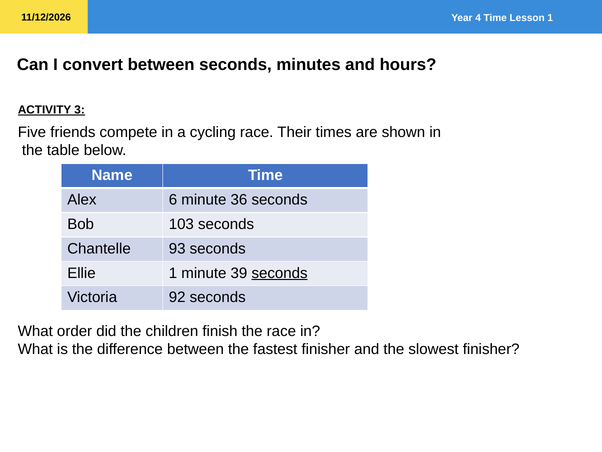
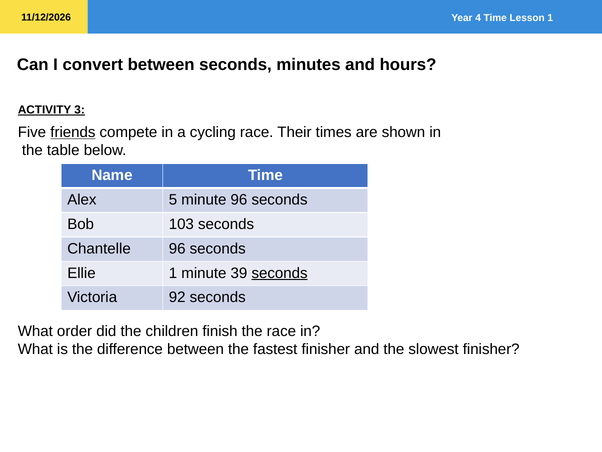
friends underline: none -> present (73, 132)
6: 6 -> 5 (173, 200)
minute 36: 36 -> 96 (239, 200)
Chantelle 93: 93 -> 96 (177, 248)
